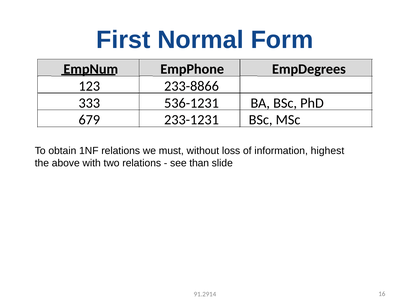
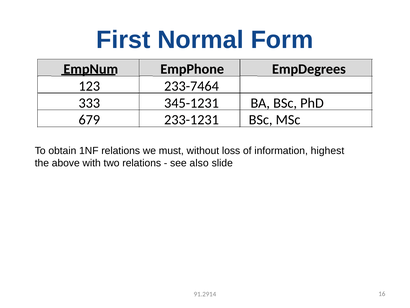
233-8866: 233-8866 -> 233-7464 (192, 86)
536-1231: 536-1231 -> 345-1231 (192, 103)
than: than -> also (199, 163)
